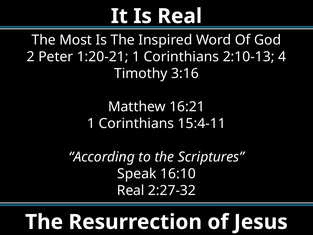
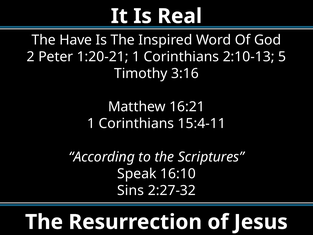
Most: Most -> Have (76, 40)
4: 4 -> 5 (282, 57)
Real: Real -> Sins (131, 190)
